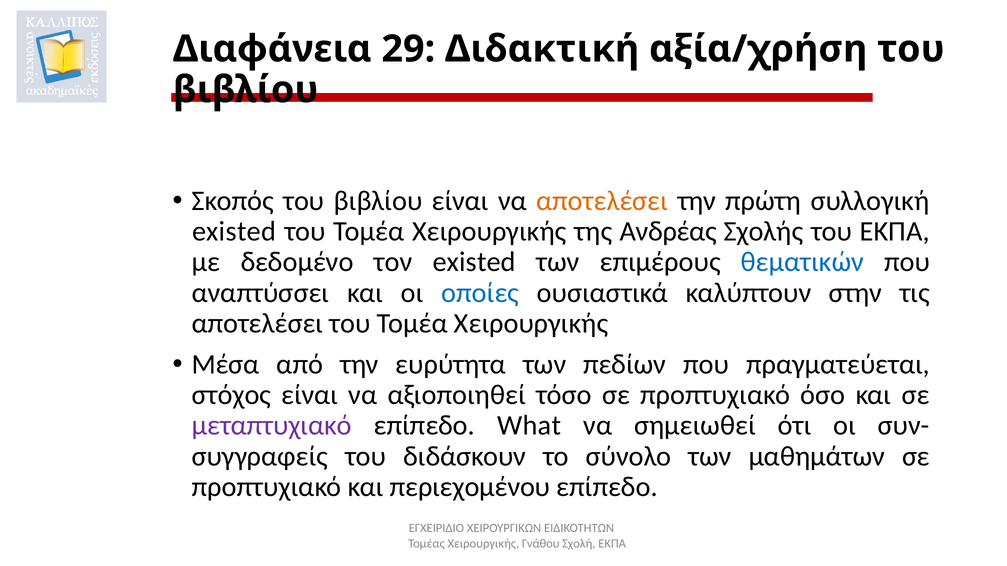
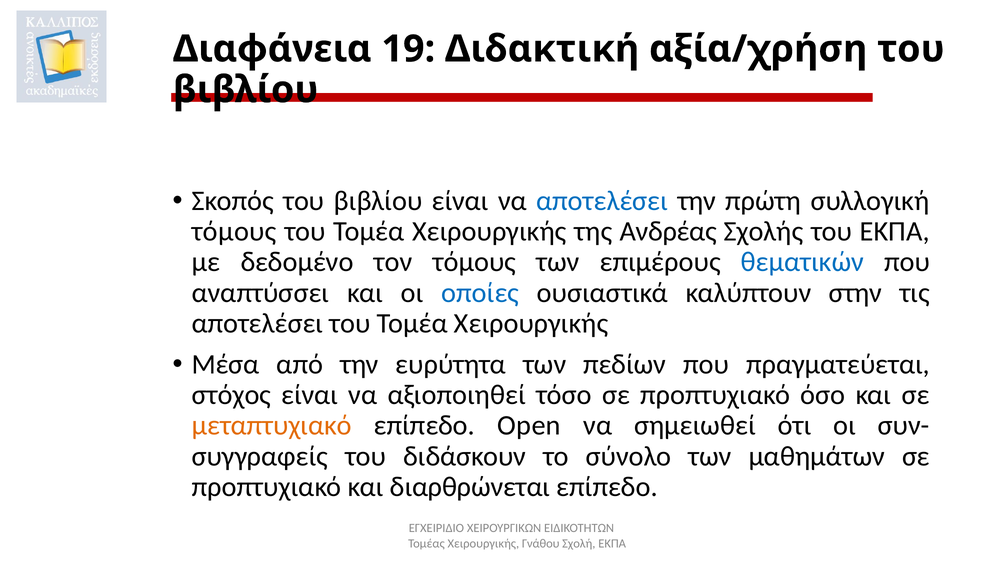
29: 29 -> 19 (408, 49)
αποτελέσει colour: orange -> blue (602, 201)
existed: existed -> τόμους (234, 232)
τον existed: existed -> τόμους (474, 262)
μεταπτυχιακό colour: purple -> orange (272, 426)
What: What -> Open (529, 426)
περιεχομένου: περιεχομένου -> διαρθρώνεται (470, 487)
